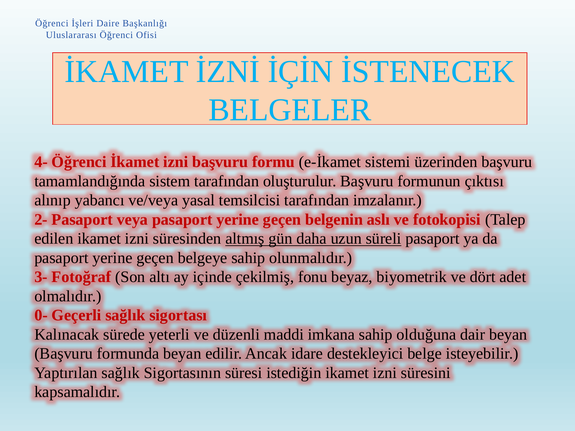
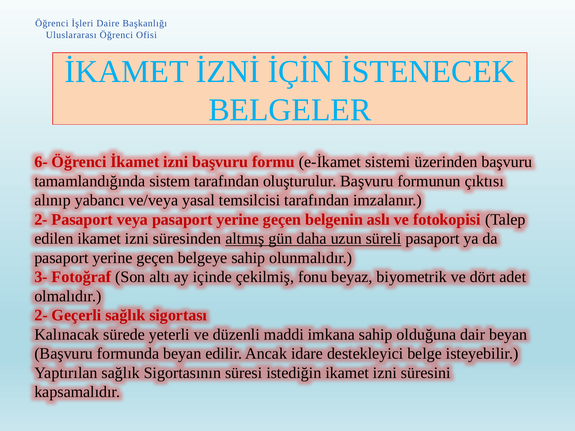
4-: 4- -> 6- (41, 162)
0-: 0- -> 2- (41, 315)
